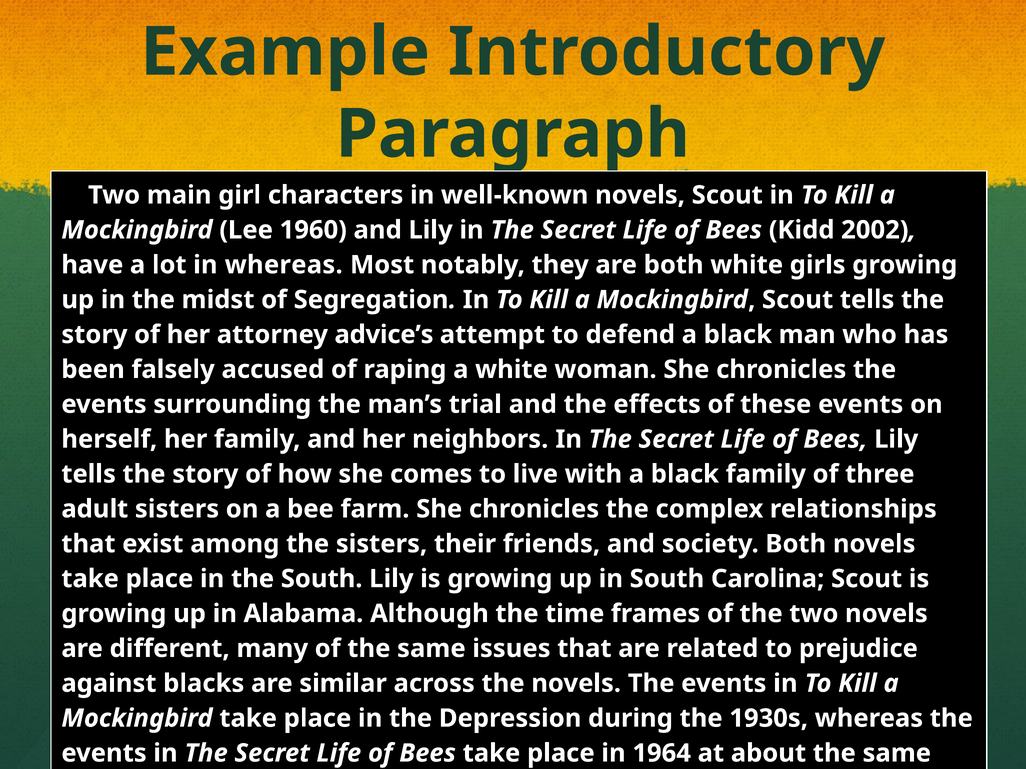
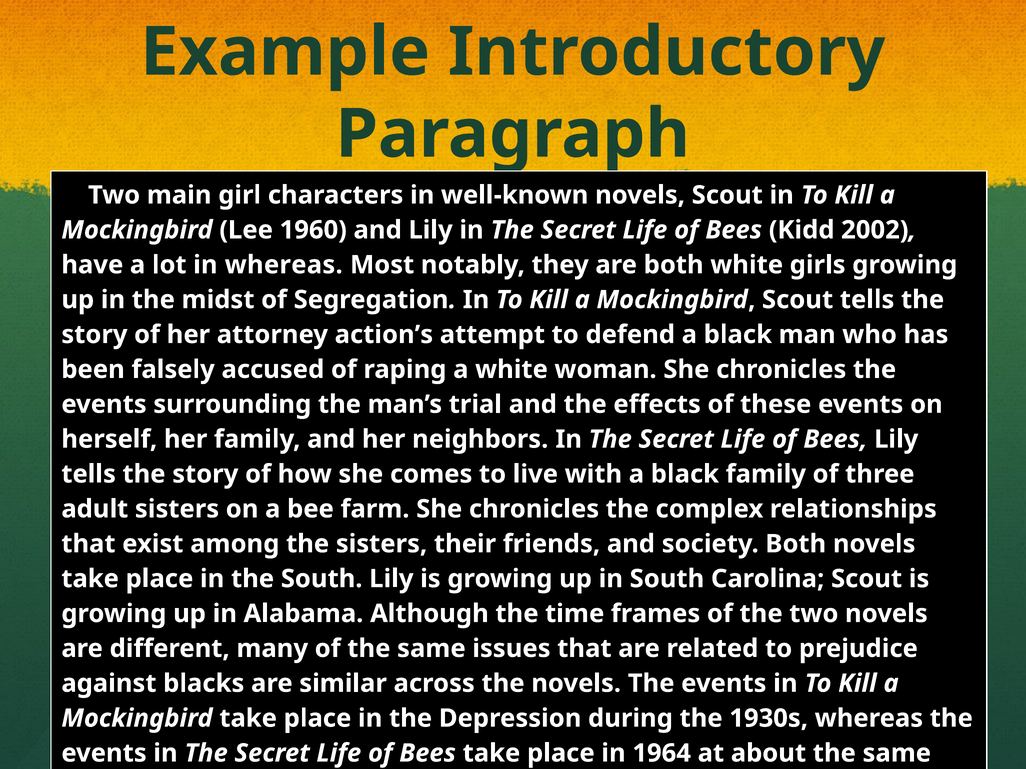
advice’s: advice’s -> action’s (384, 335)
